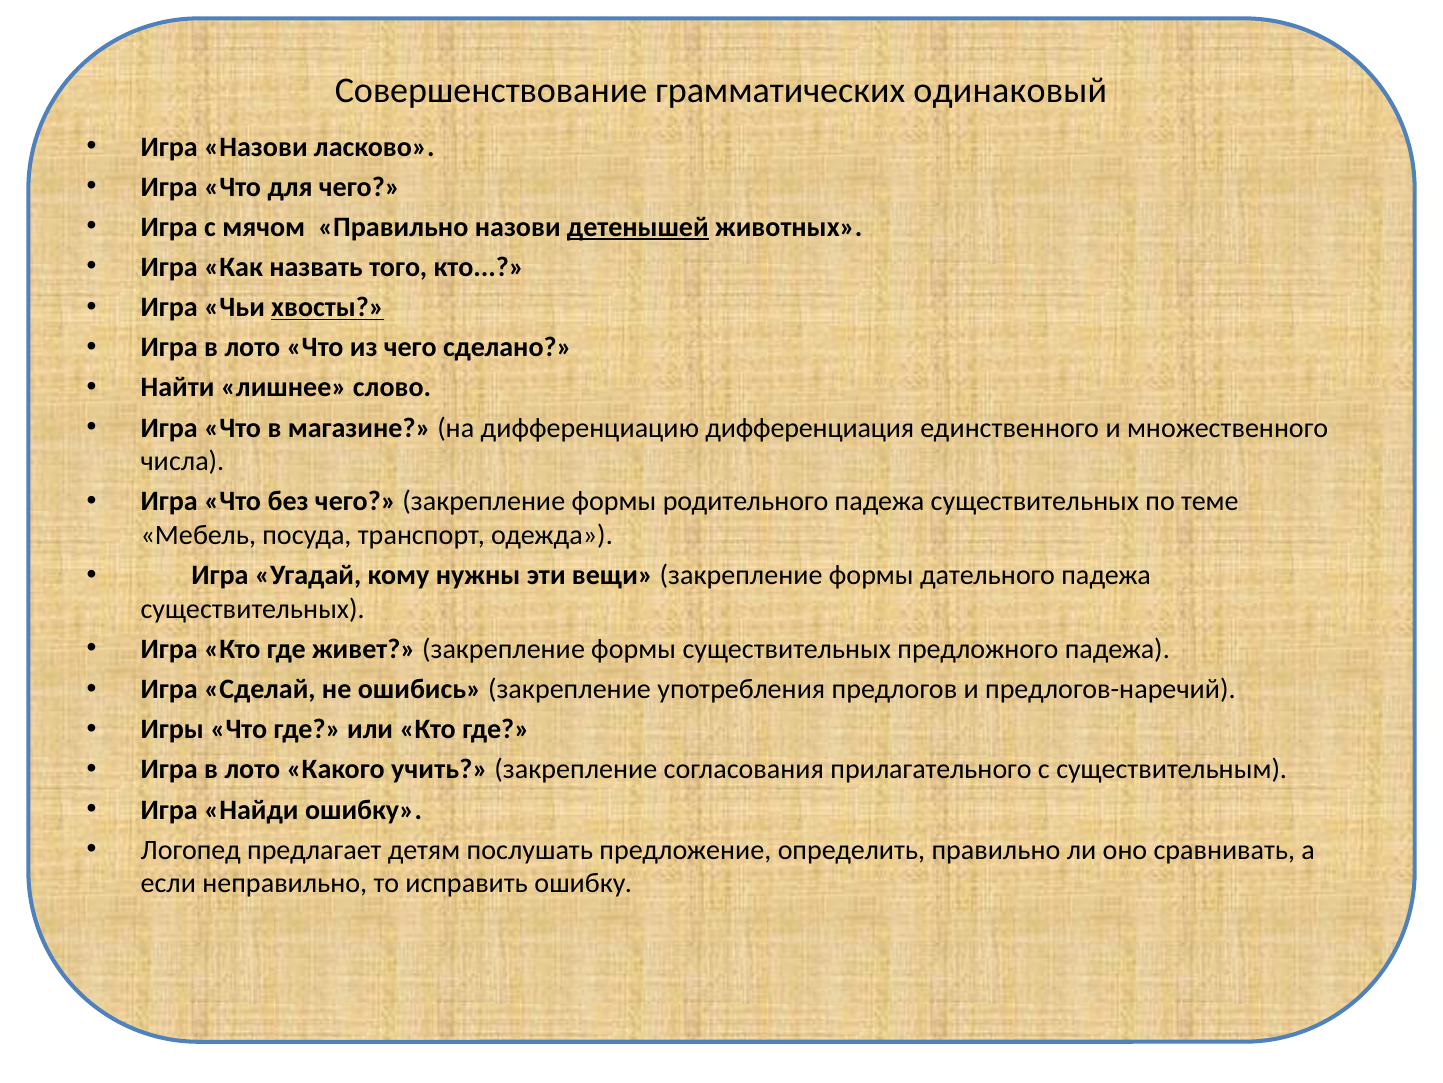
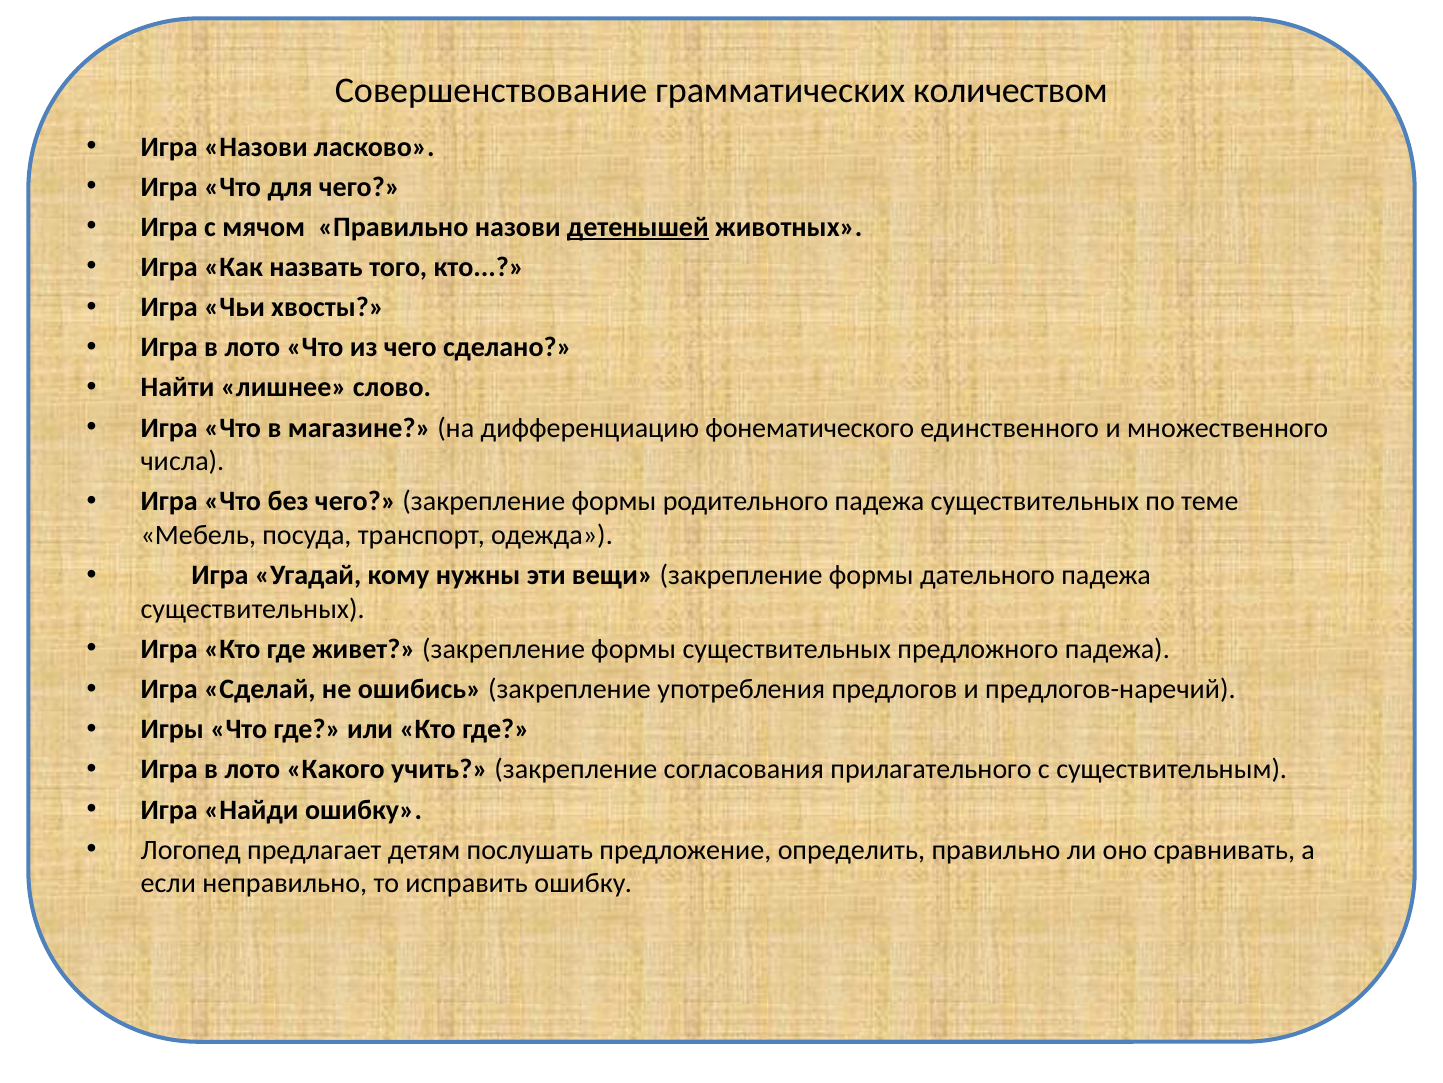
одинаковый: одинаковый -> количеством (1011, 90)
хвосты underline: present -> none (328, 307)
дифференциация: дифференциация -> фонематического (810, 427)
